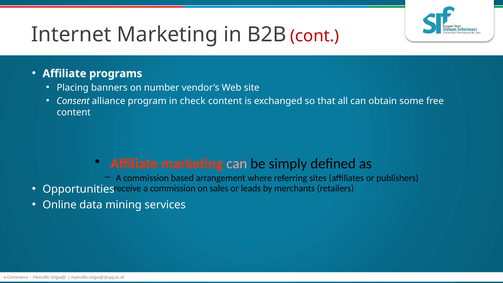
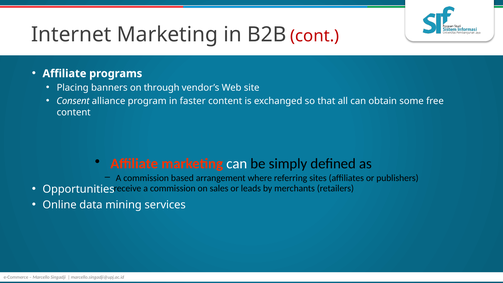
number: number -> through (162, 88)
check: check -> faster (193, 101)
can colour: pink -> white (237, 164)
